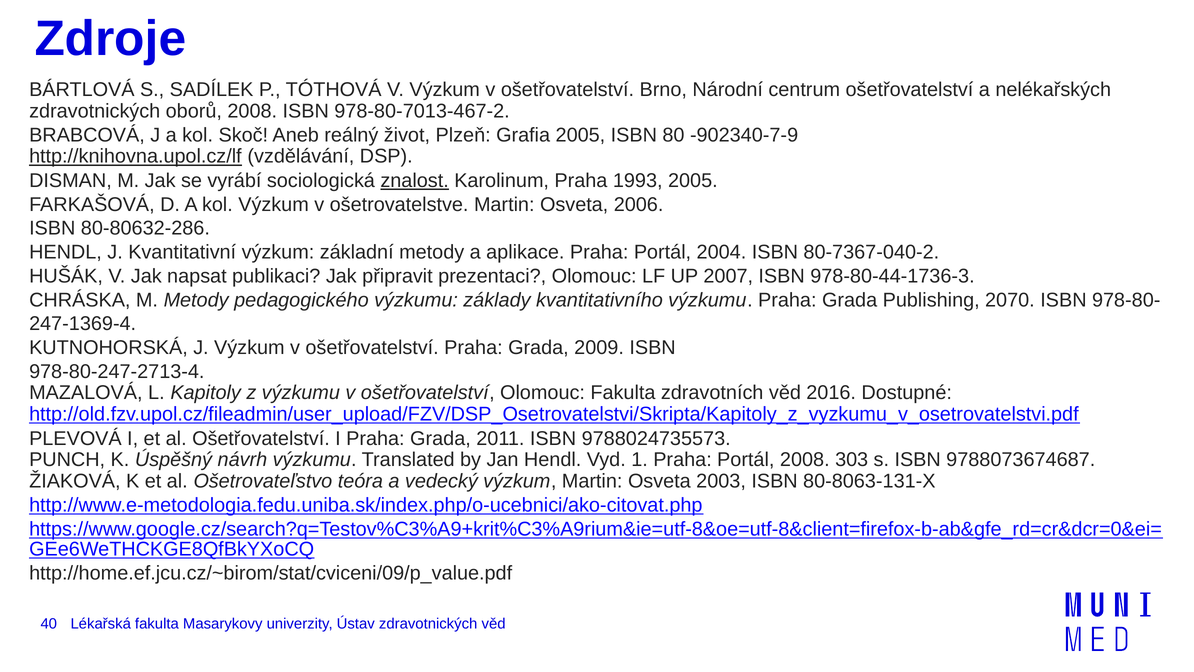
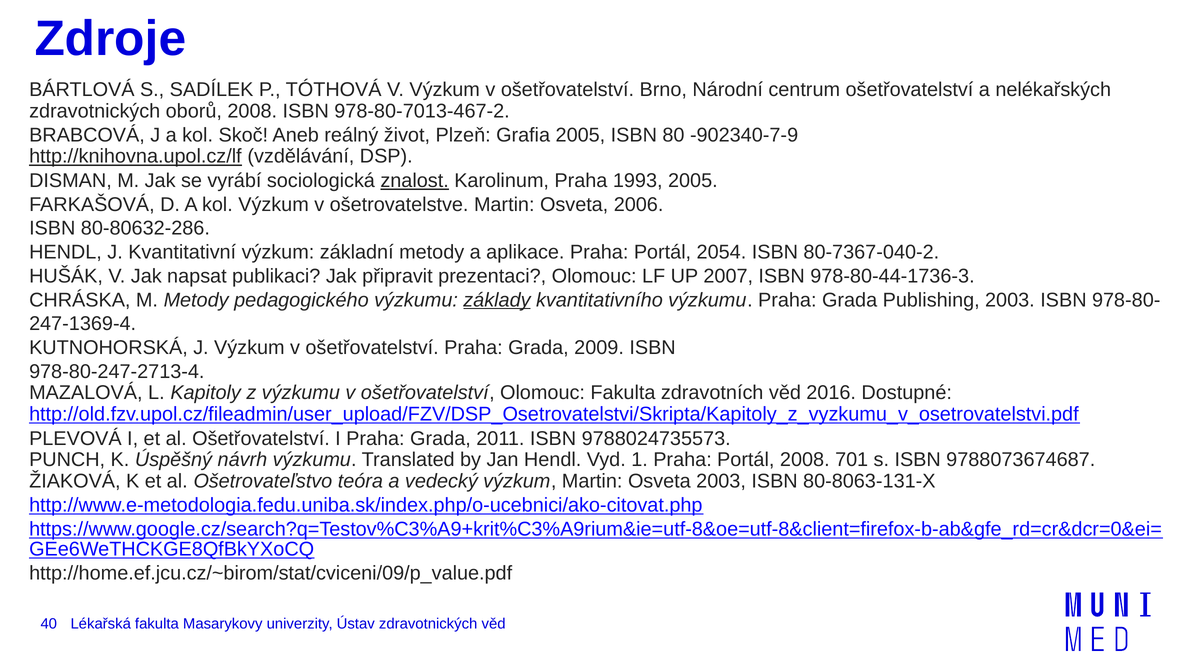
2004: 2004 -> 2054 (721, 252)
základy underline: none -> present (497, 300)
Publishing 2070: 2070 -> 2003 (1010, 300)
303: 303 -> 701 (852, 459)
